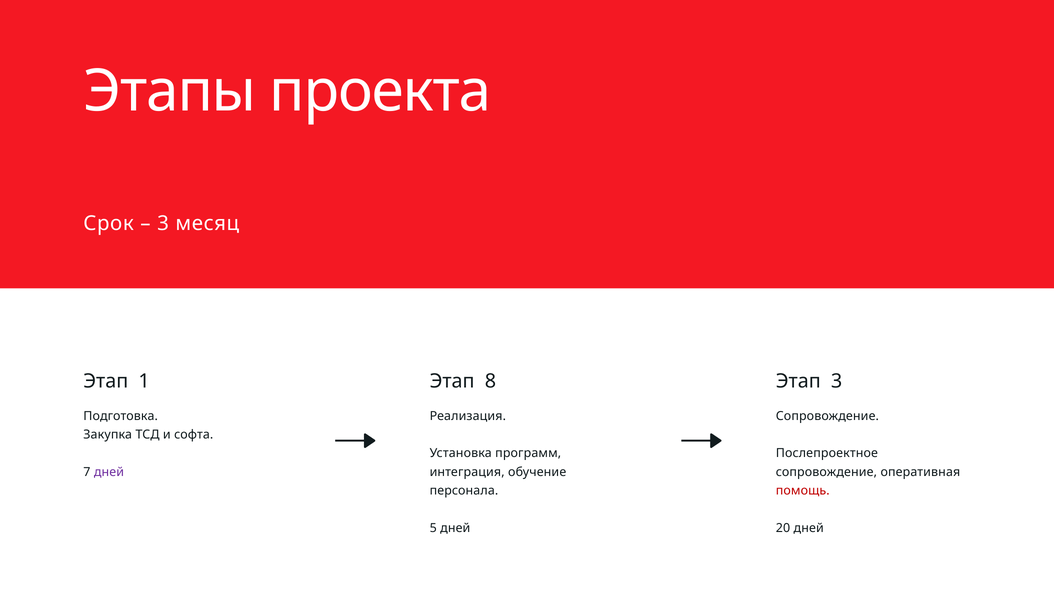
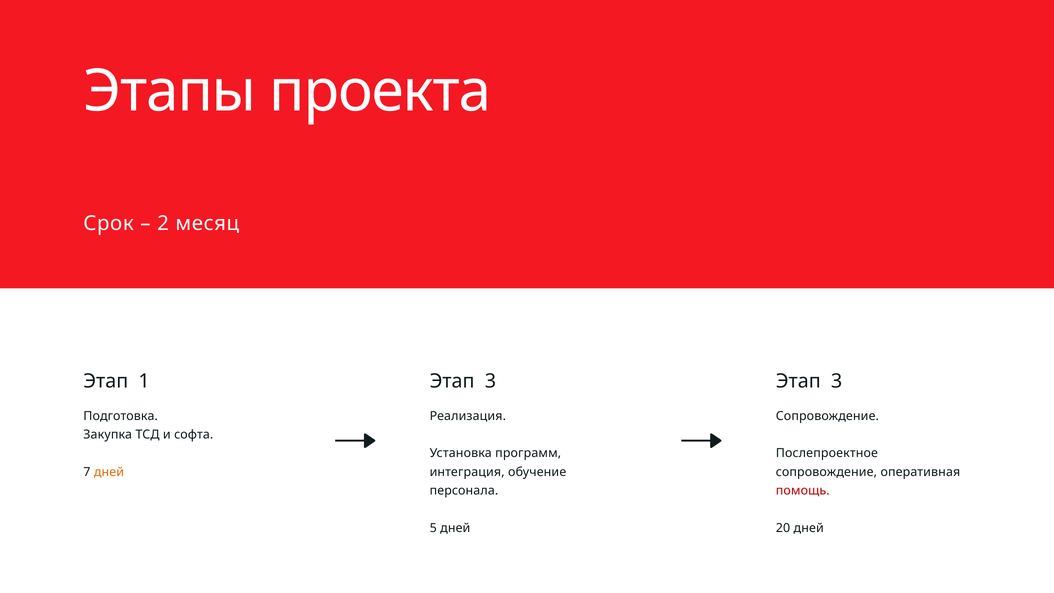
3: 3 -> 2 (163, 223)
8: 8 -> 3 (490, 381)
дней colour: purple -> orange (109, 472)
